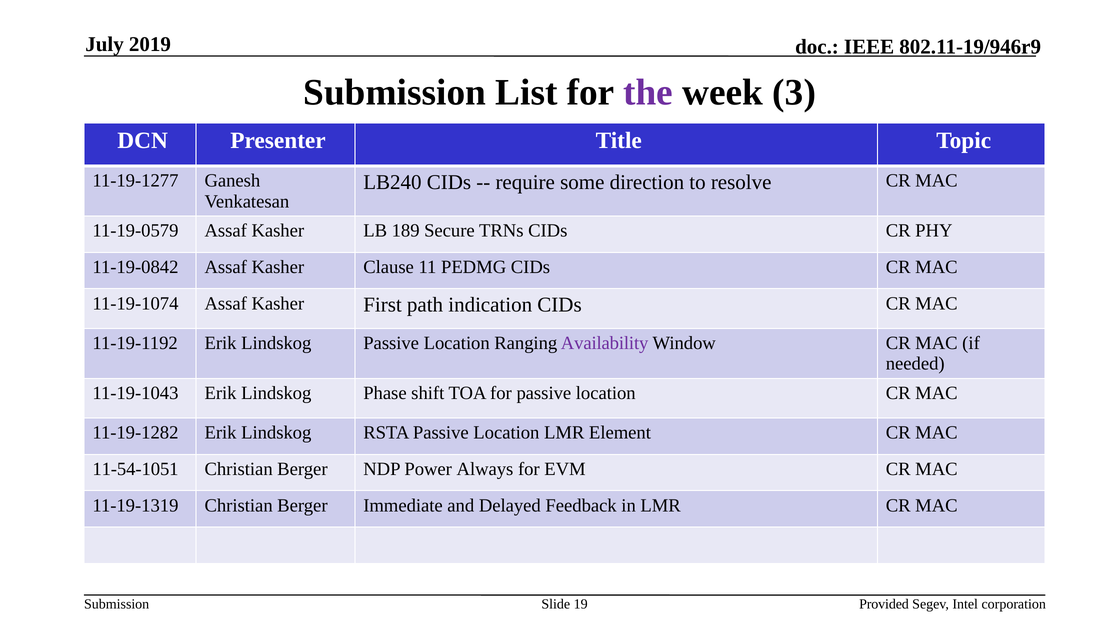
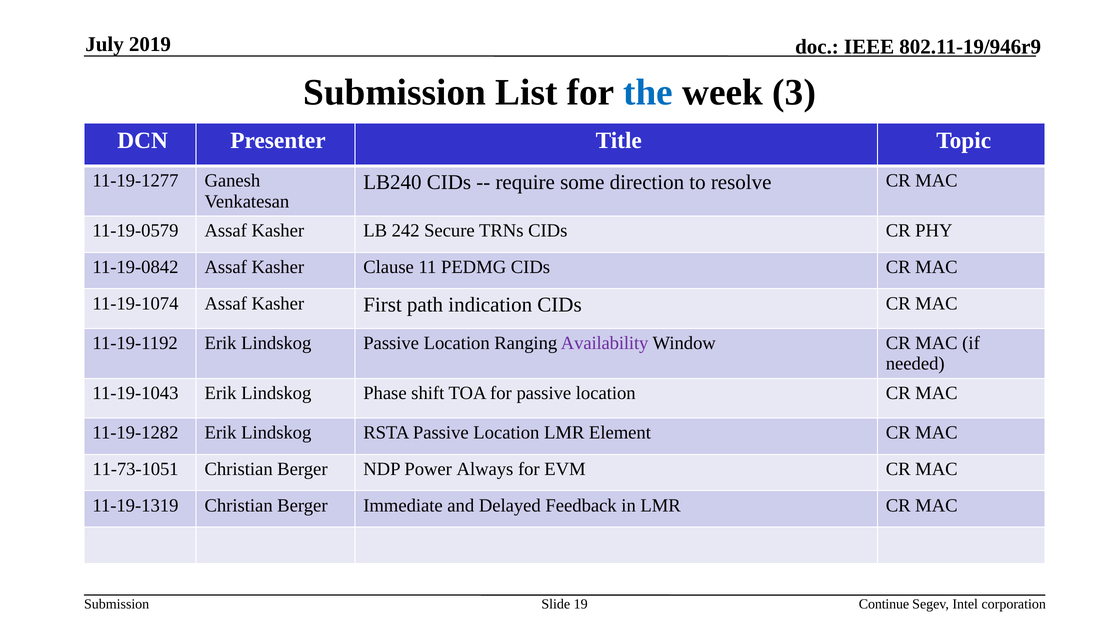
the colour: purple -> blue (648, 92)
189: 189 -> 242 (406, 231)
11-54-1051: 11-54-1051 -> 11-73-1051 (135, 469)
Provided: Provided -> Continue (884, 604)
